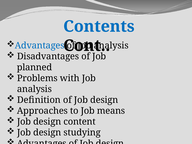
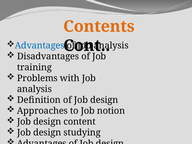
Contents colour: blue -> orange (99, 26)
planned: planned -> training (34, 67)
means: means -> notion (111, 111)
